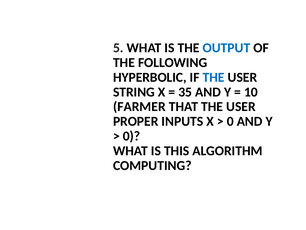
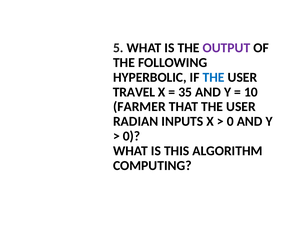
OUTPUT colour: blue -> purple (226, 48)
STRING: STRING -> TRAVEL (134, 92)
PROPER: PROPER -> RADIAN (136, 121)
